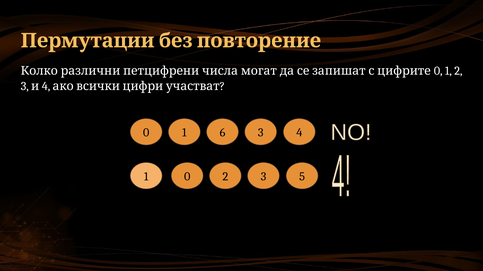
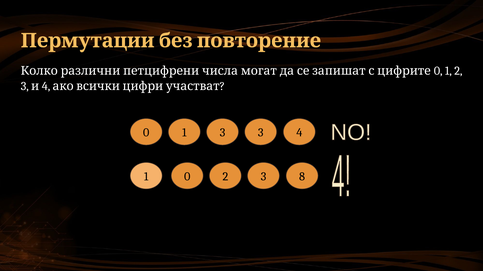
1 6: 6 -> 3 (222, 133)
5: 5 -> 8 (302, 177)
